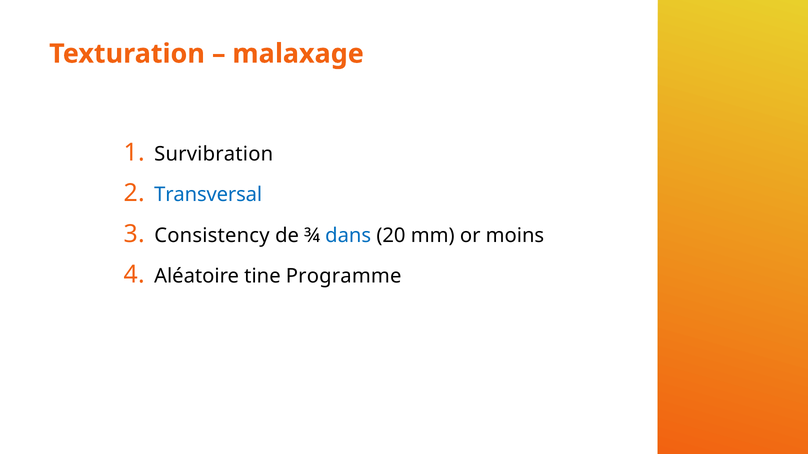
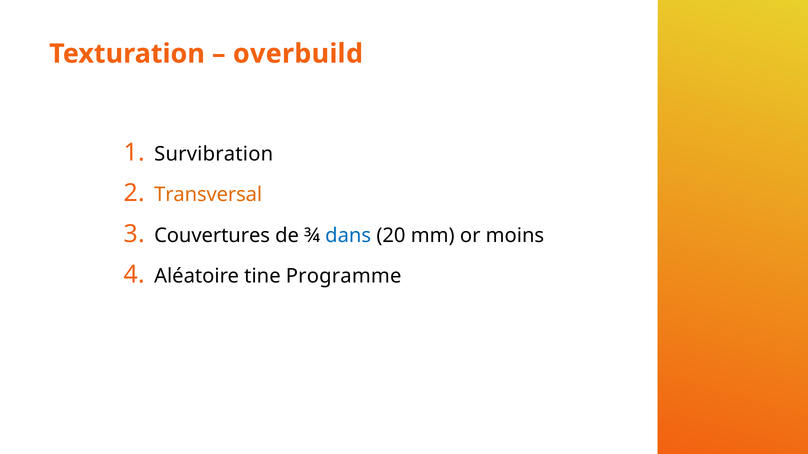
malaxage: malaxage -> overbuild (298, 54)
Transversal colour: blue -> orange (208, 195)
Consistency: Consistency -> Couvertures (212, 236)
